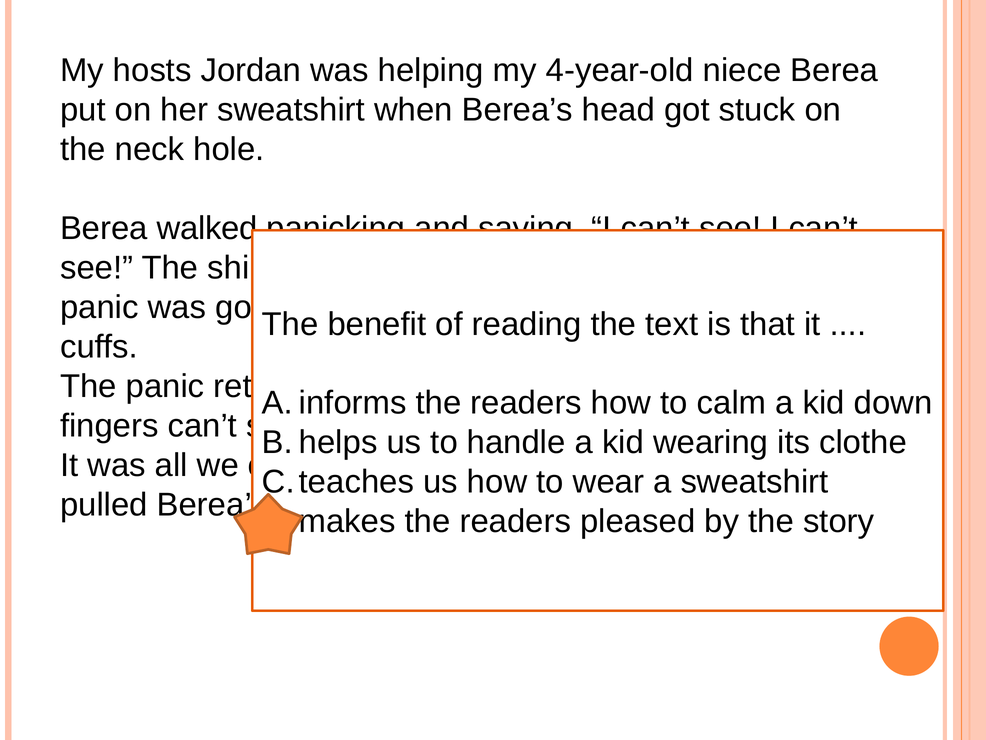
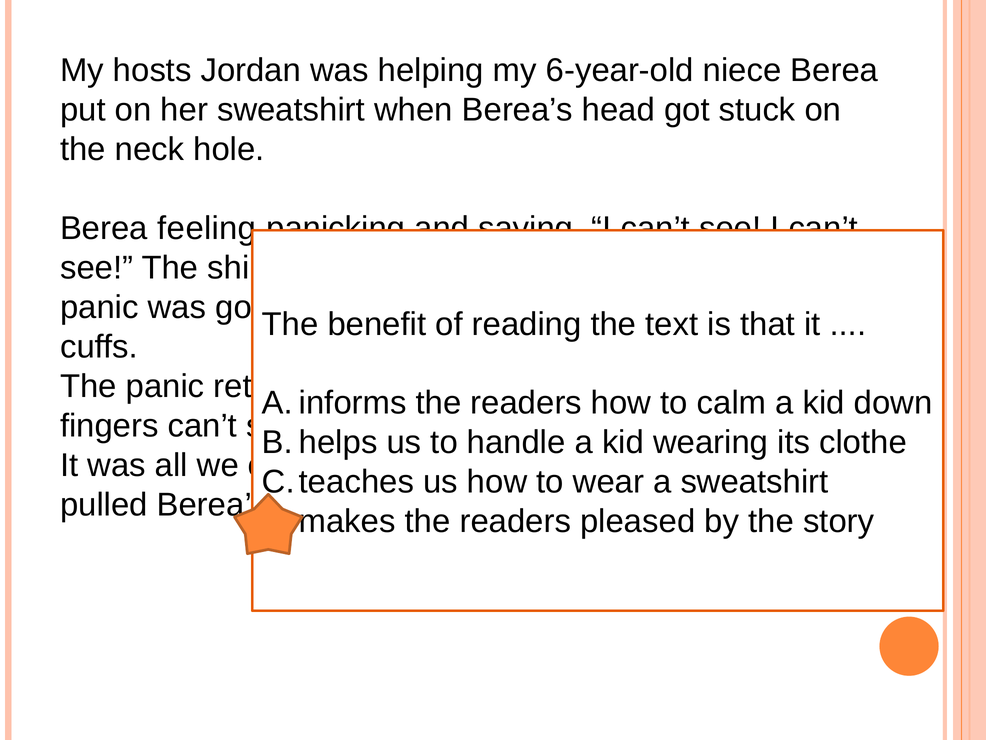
4-year-old: 4-year-old -> 6-year-old (620, 70)
walked: walked -> feeling (207, 228)
